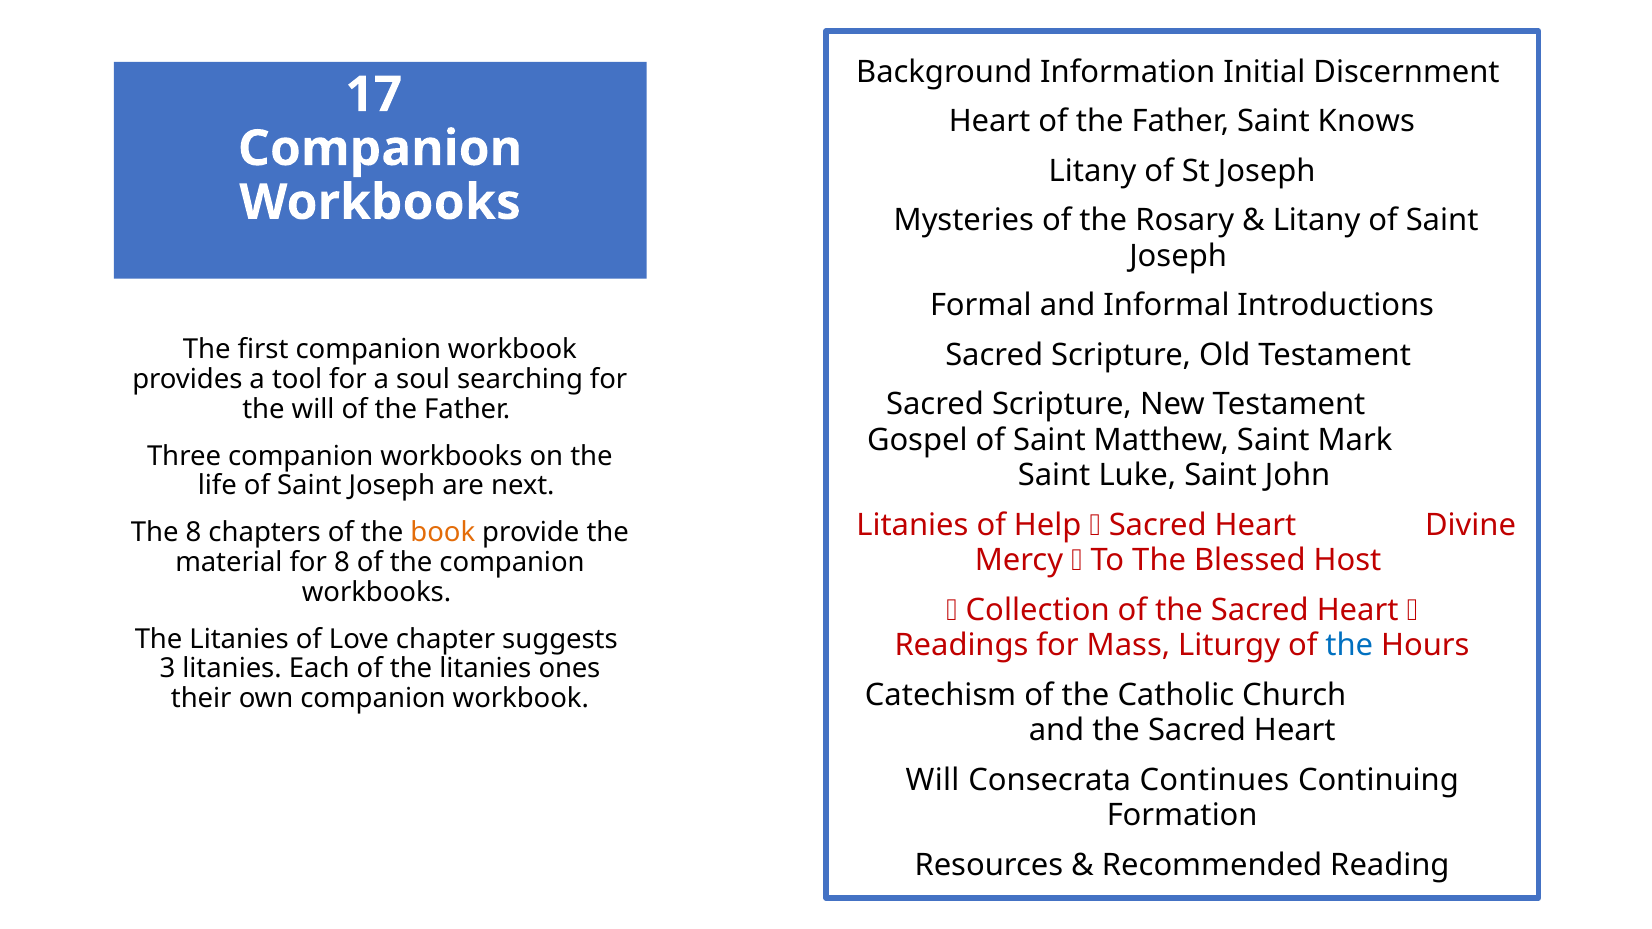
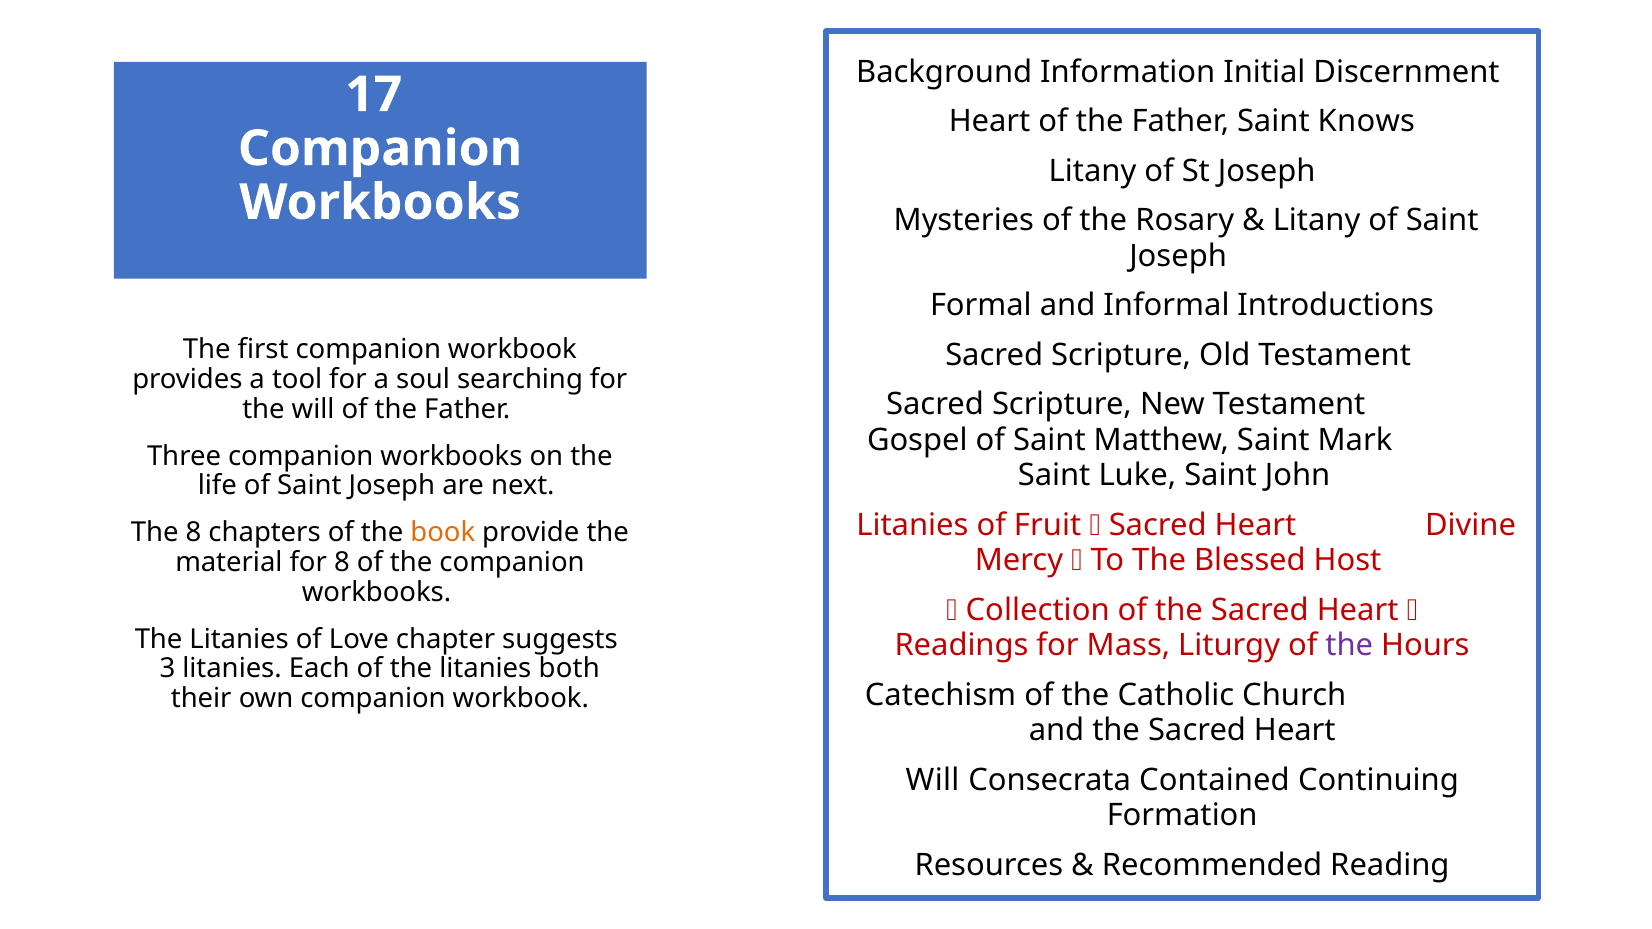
Help: Help -> Fruit (1048, 525)
the colour: blue -> purple (1349, 646)
ones: ones -> both (569, 669)
Continues: Continues -> Contained (1214, 780)
